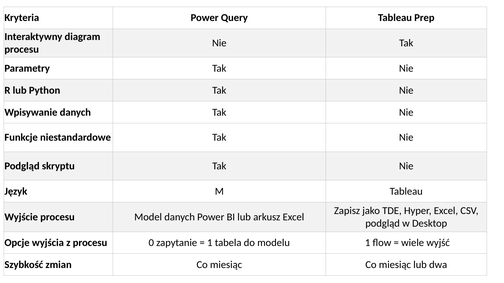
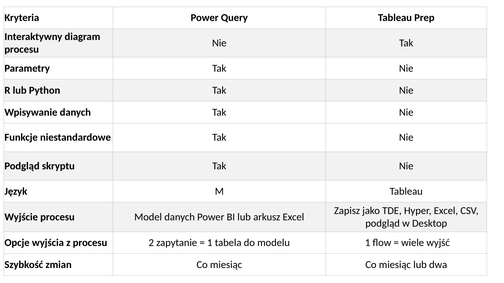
0: 0 -> 2 (151, 243)
